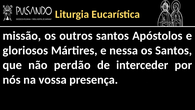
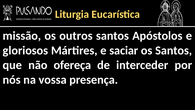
nessa: nessa -> saciar (124, 50)
perdão: perdão -> ofereça (72, 65)
